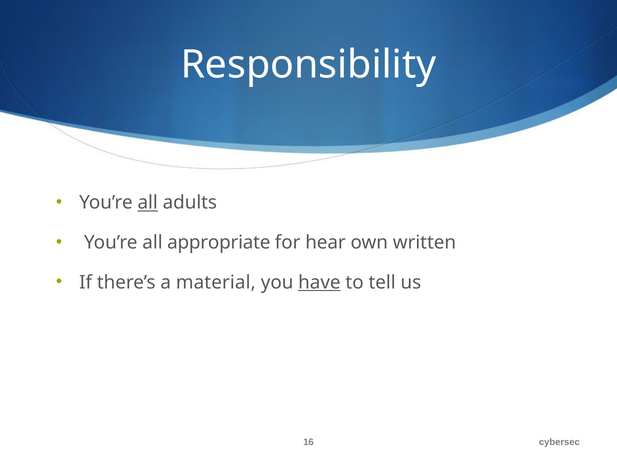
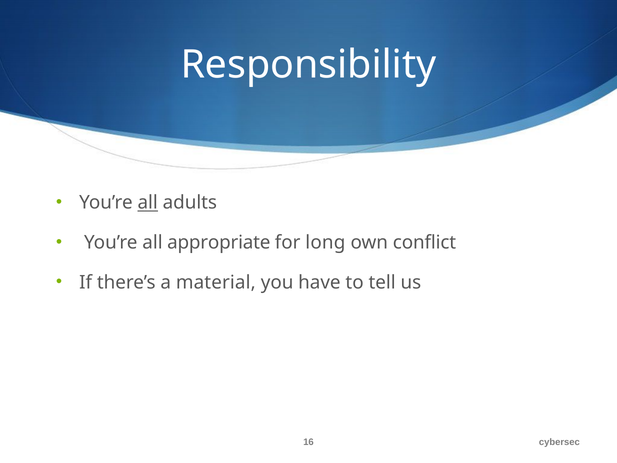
hear: hear -> long (325, 242)
written: written -> conflict (425, 242)
have underline: present -> none (319, 282)
